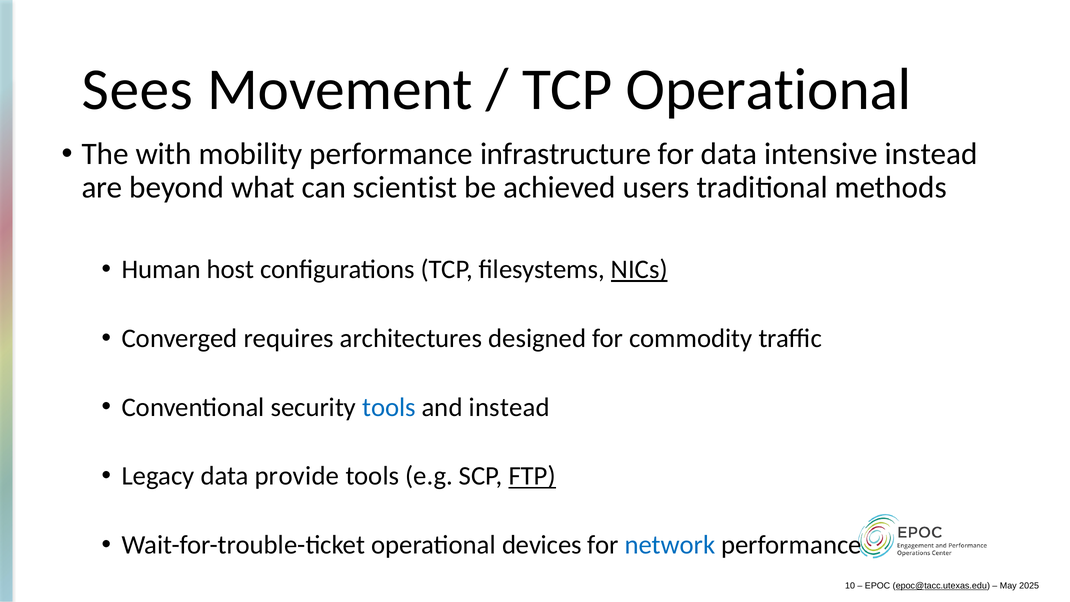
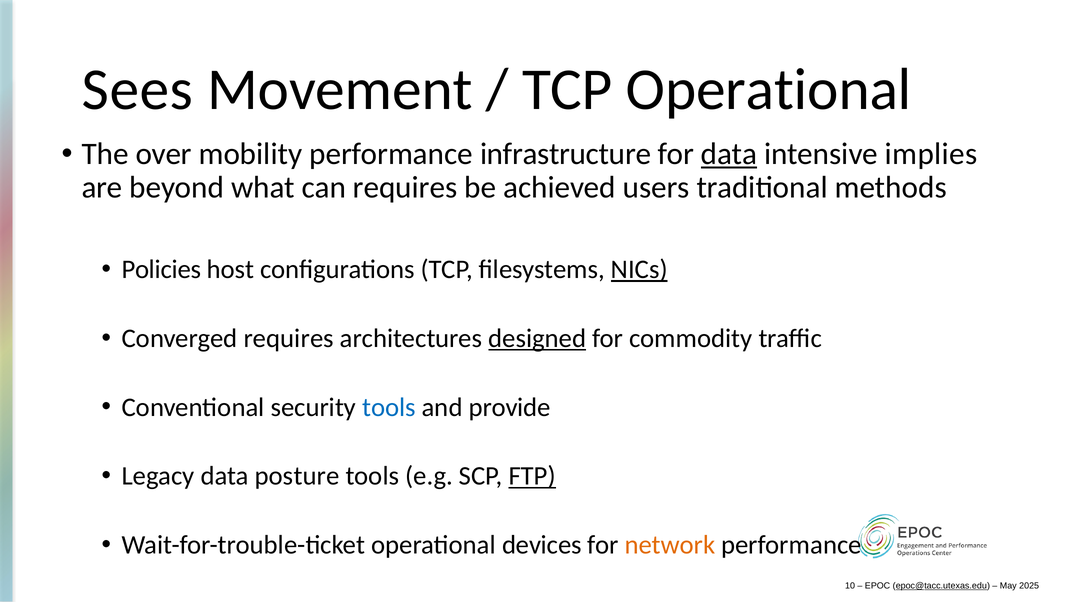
with: with -> over (164, 154)
data underline: none -> present (729, 154)
intensive instead: instead -> implies (931, 154)
can scientist: scientist -> requires (405, 188)
Human: Human -> Policies (161, 269)
designed underline: none -> present (537, 338)
and instead: instead -> provide (510, 407)
provide: provide -> posture (297, 476)
network colour: blue -> orange (670, 545)
